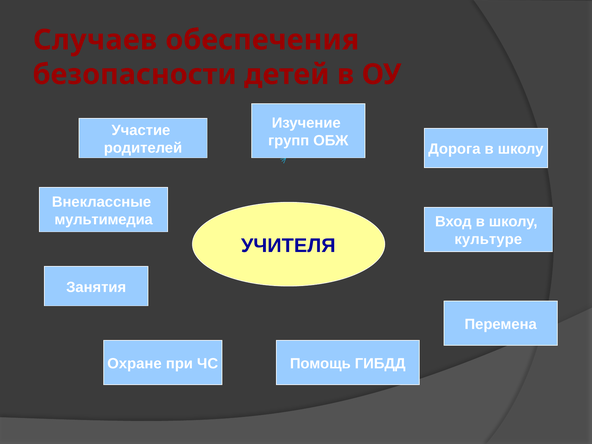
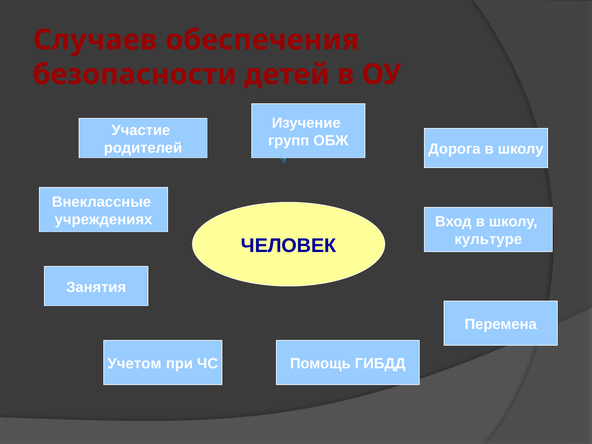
мультимедиа: мультимедиа -> учреждениях (104, 220)
УЧИТЕЛЯ: УЧИТЕЛЯ -> ЧЕЛОВЕК (289, 246)
Охране: Охране -> Учетом (134, 364)
